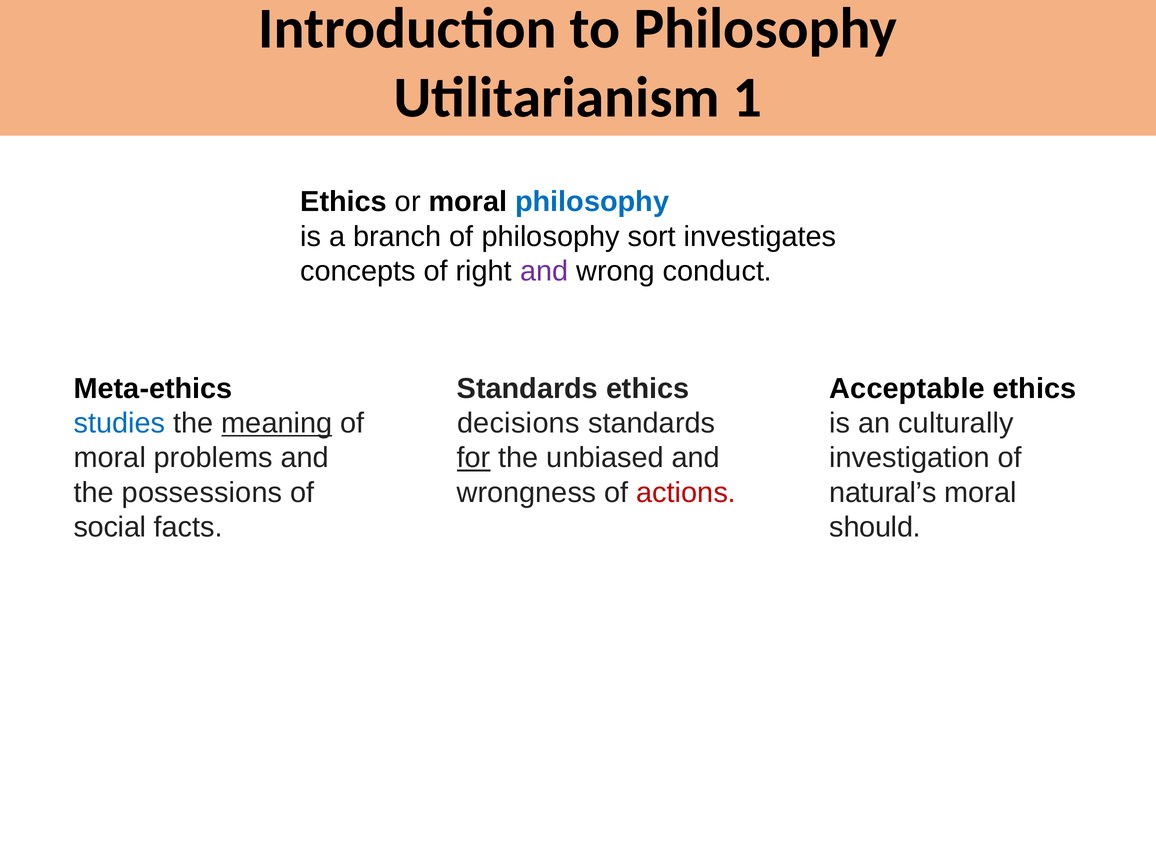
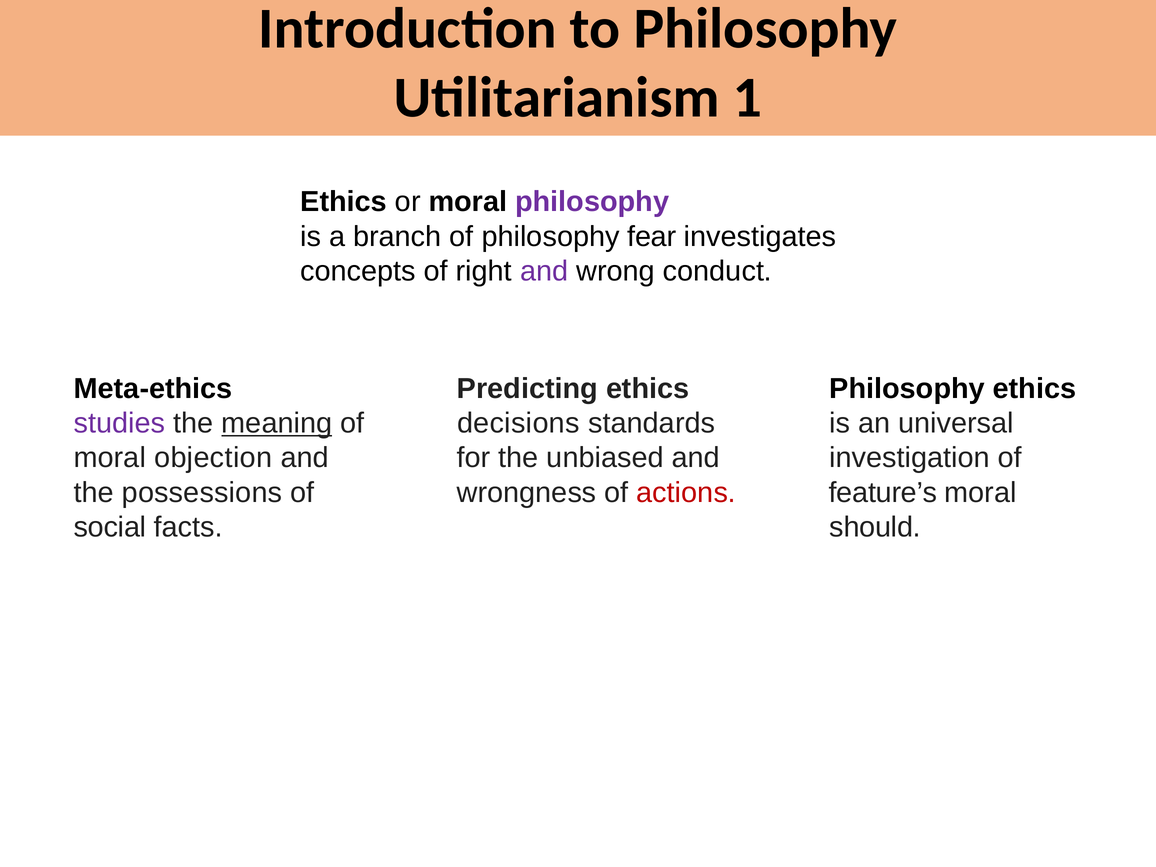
philosophy colour: blue -> purple (592, 202)
sort: sort -> fear (652, 236)
Standards: Standards -> Predicting (527, 389)
Acceptable: Acceptable -> Philosophy (907, 389)
studies colour: blue -> purple (120, 423)
culturally: culturally -> universal (956, 423)
problems: problems -> objection (213, 458)
for underline: present -> none (474, 458)
natural’s: natural’s -> feature’s (883, 493)
